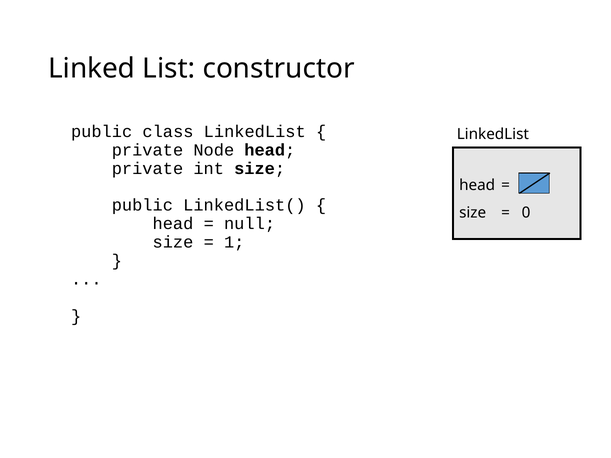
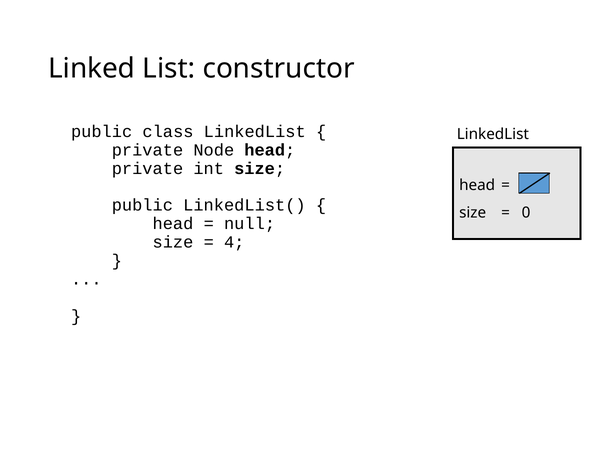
1: 1 -> 4 (234, 242)
